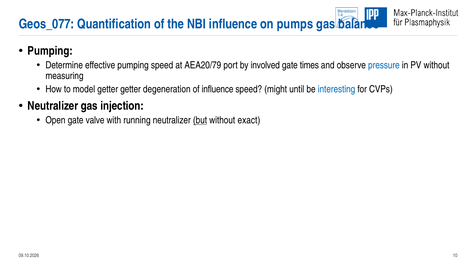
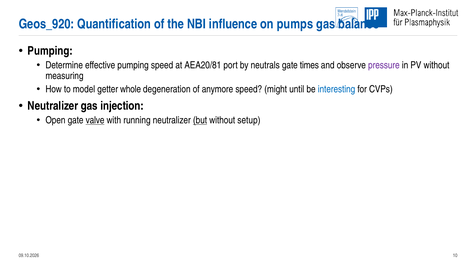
Geos_077: Geos_077 -> Geos_920 (46, 24)
AEA20/79: AEA20/79 -> AEA20/81 (203, 65)
involved: involved -> neutrals (265, 65)
pressure colour: blue -> purple (384, 65)
getter getter: getter -> whole (131, 89)
of influence: influence -> anymore (218, 89)
valve underline: none -> present (95, 120)
exact: exact -> setup (249, 120)
